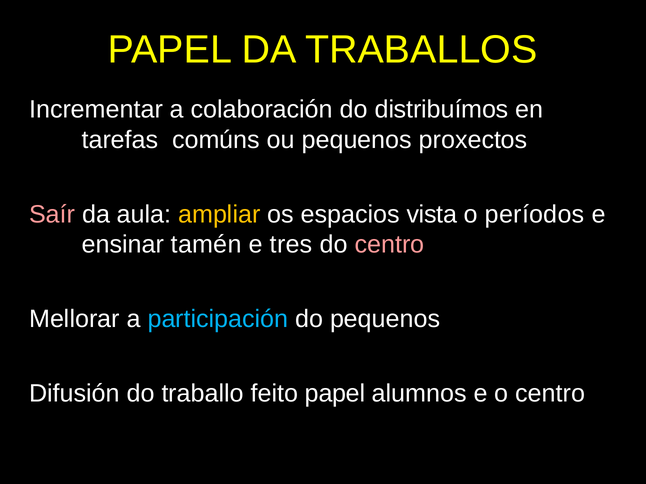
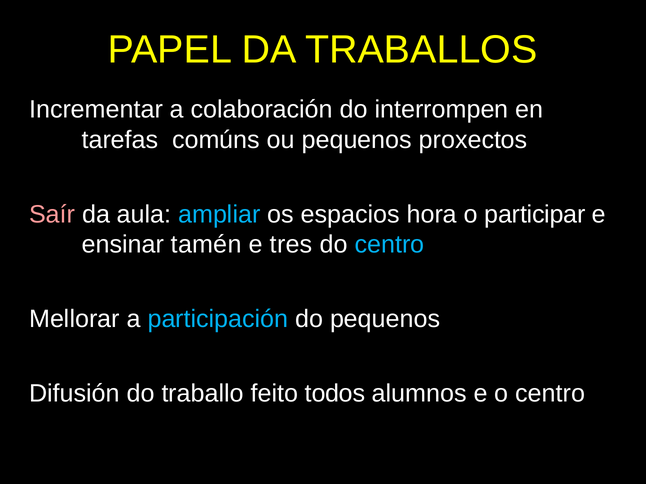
distribuímos: distribuímos -> interrompen (442, 110)
ampliar colour: yellow -> light blue (219, 215)
vista: vista -> hora (432, 215)
períodos: períodos -> participar (535, 215)
centro colour: pink -> light blue (390, 245)
feito papel: papel -> todos (335, 394)
